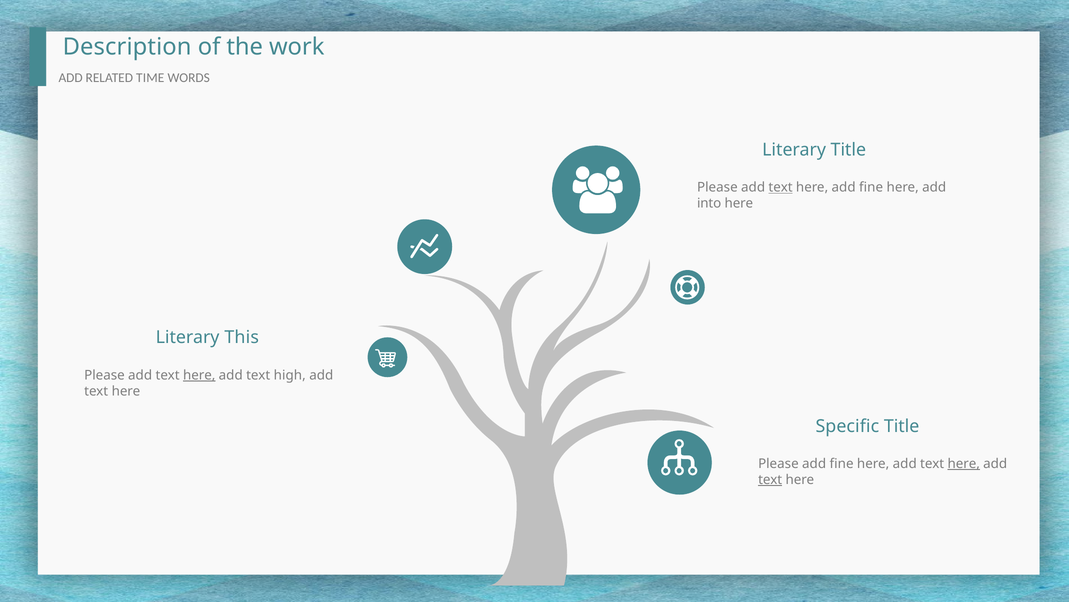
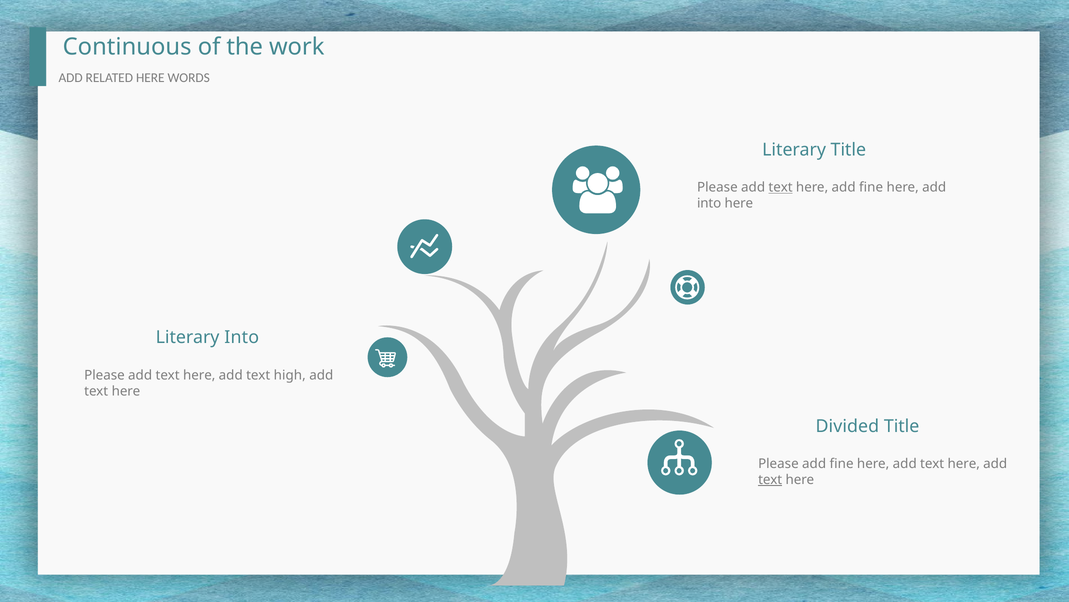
Description: Description -> Continuous (127, 47)
RELATED TIME: TIME -> HERE (150, 78)
Literary This: This -> Into (242, 337)
here underline: present -> none (199, 375)
Specific: Specific -> Divided (847, 426)
here underline: present -> none (964, 463)
